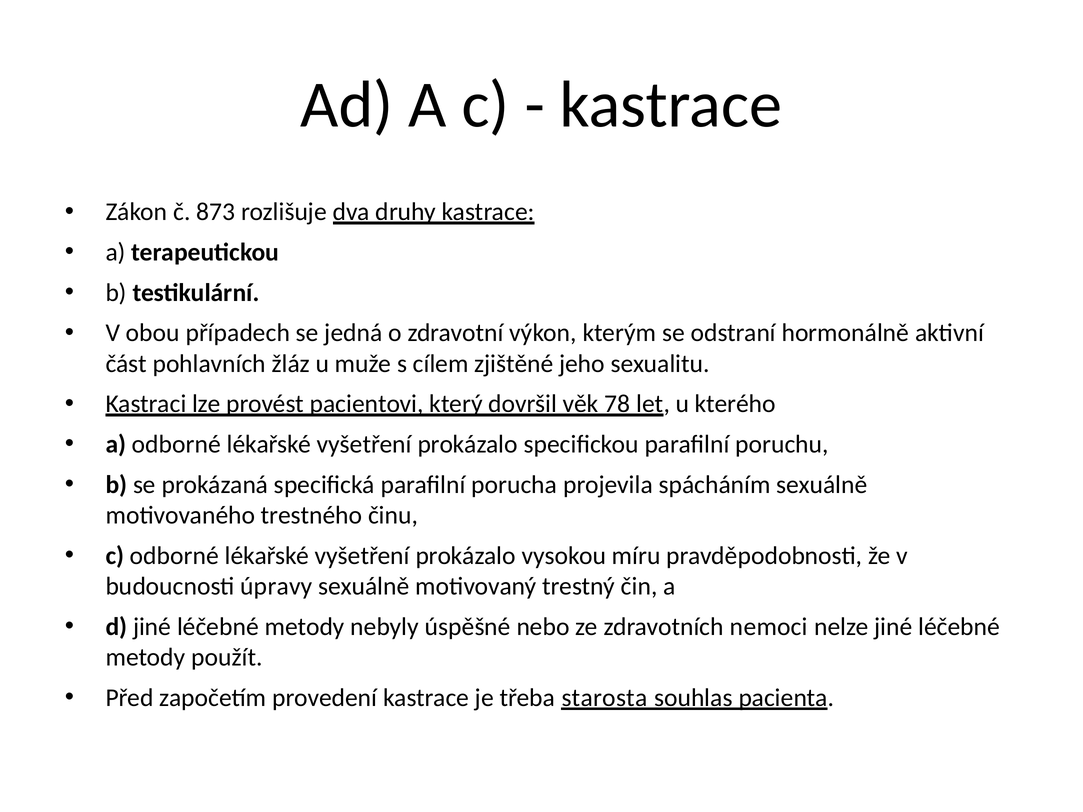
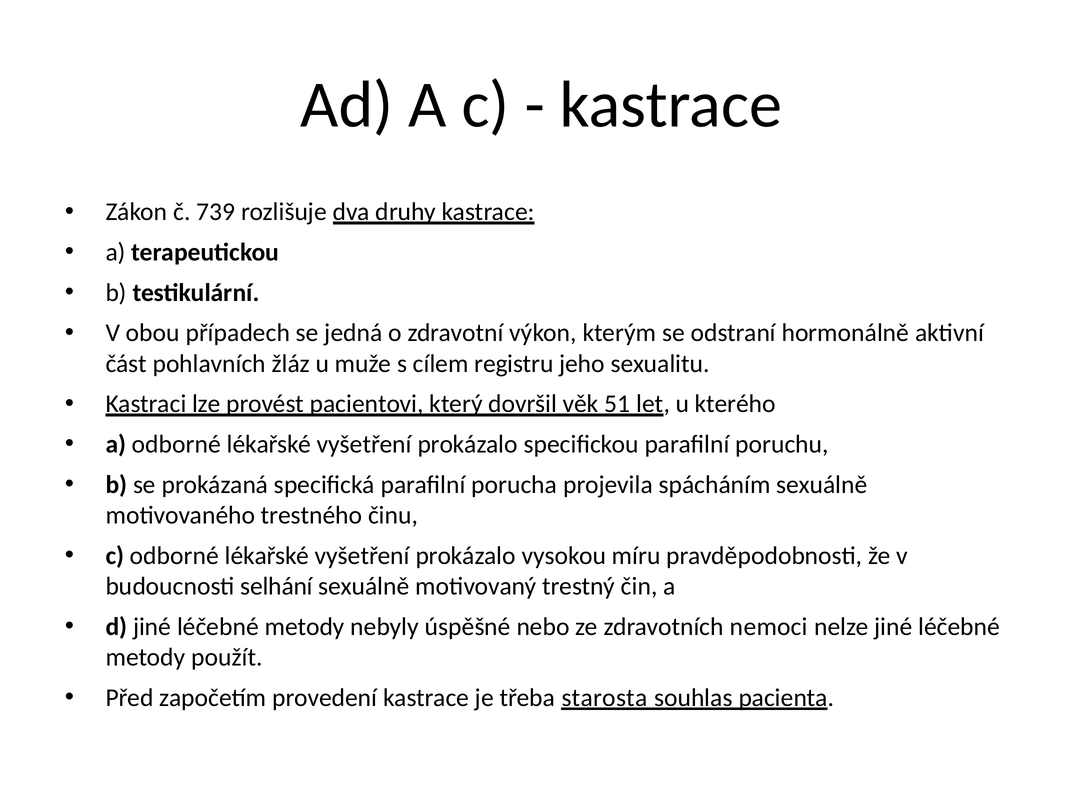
873: 873 -> 739 (216, 212)
zjištěné: zjištěné -> registru (514, 364)
78: 78 -> 51 (617, 404)
úpravy: úpravy -> selhání (277, 587)
